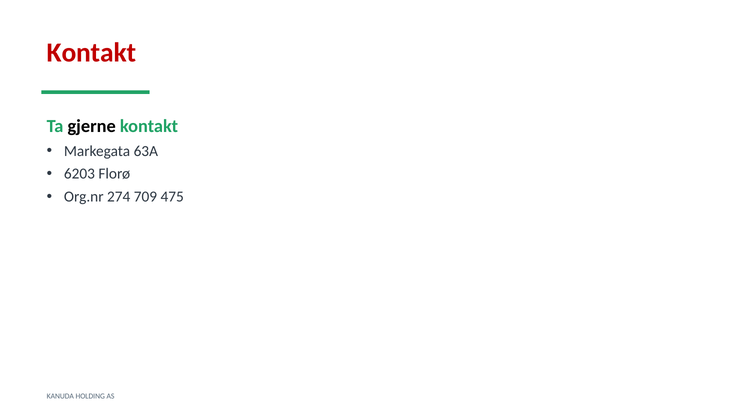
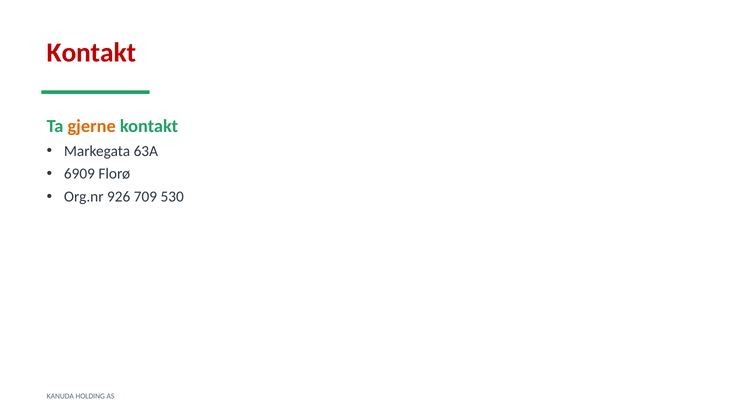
gjerne colour: black -> orange (92, 126)
6203: 6203 -> 6909 (79, 174)
274: 274 -> 926 (119, 197)
475: 475 -> 530 (172, 197)
